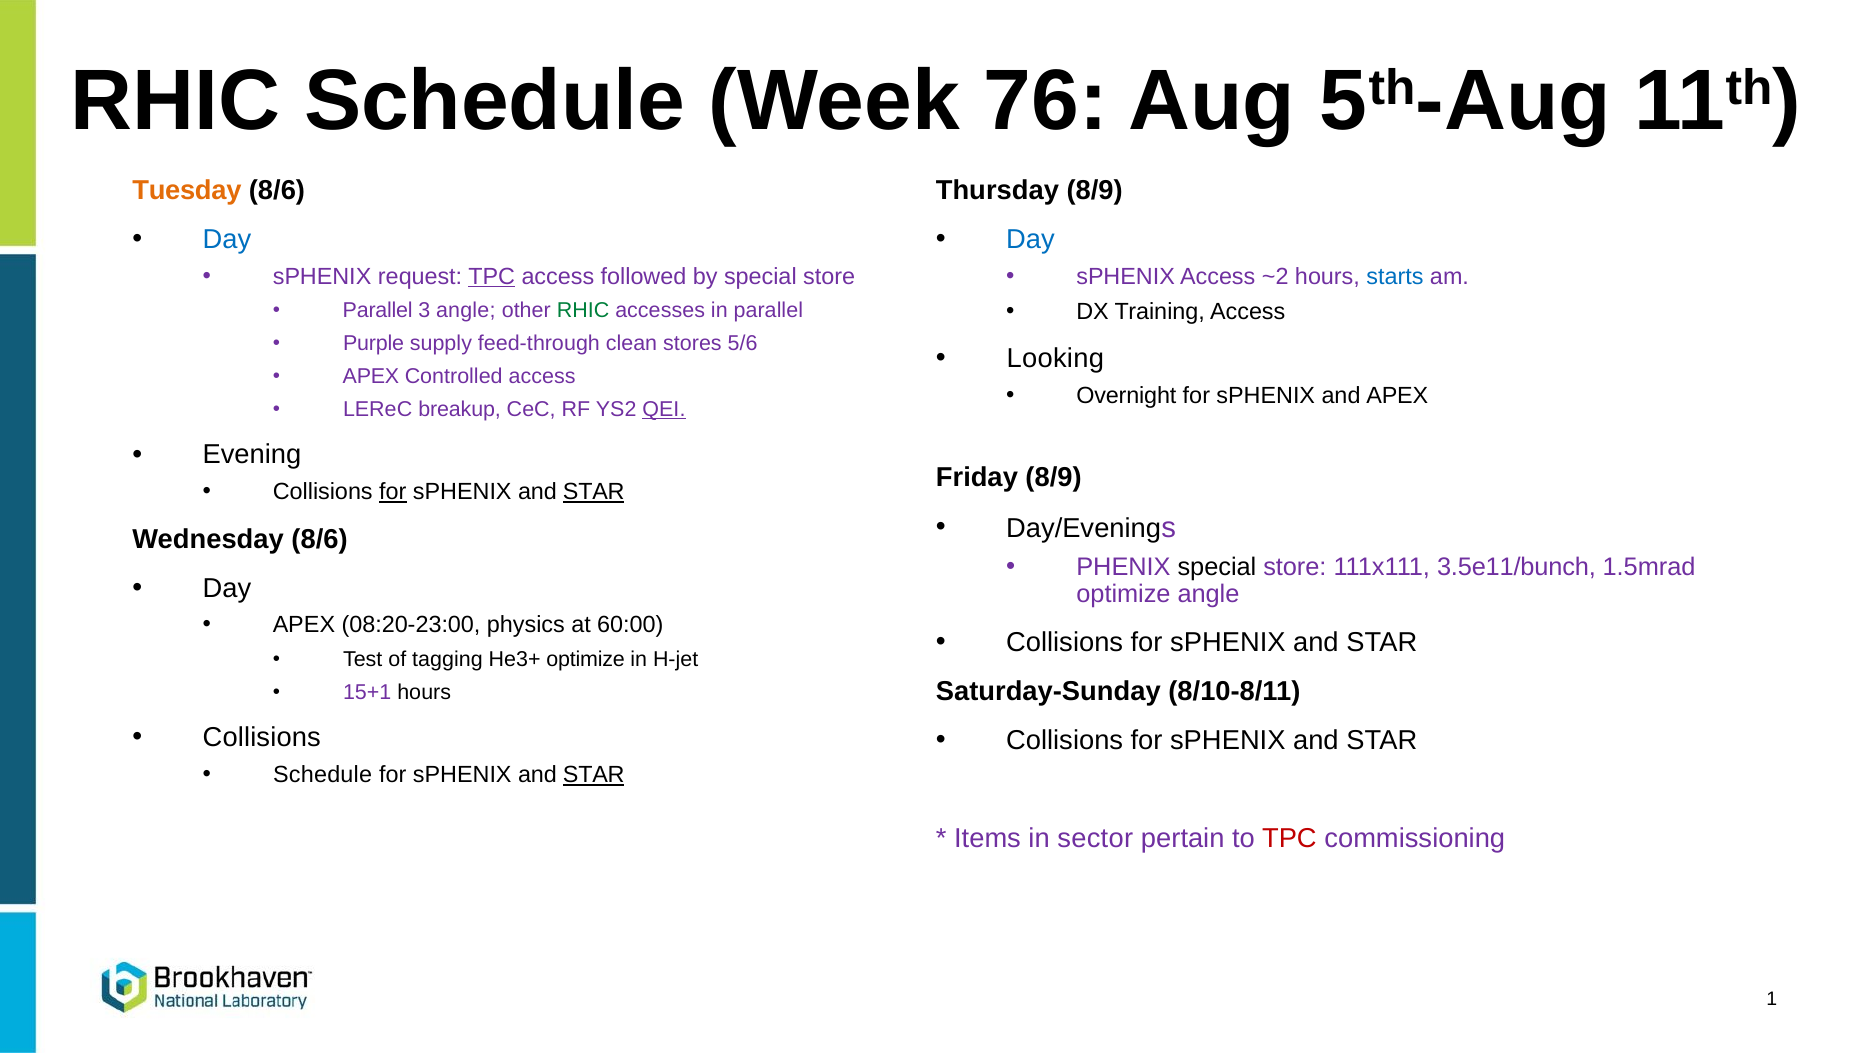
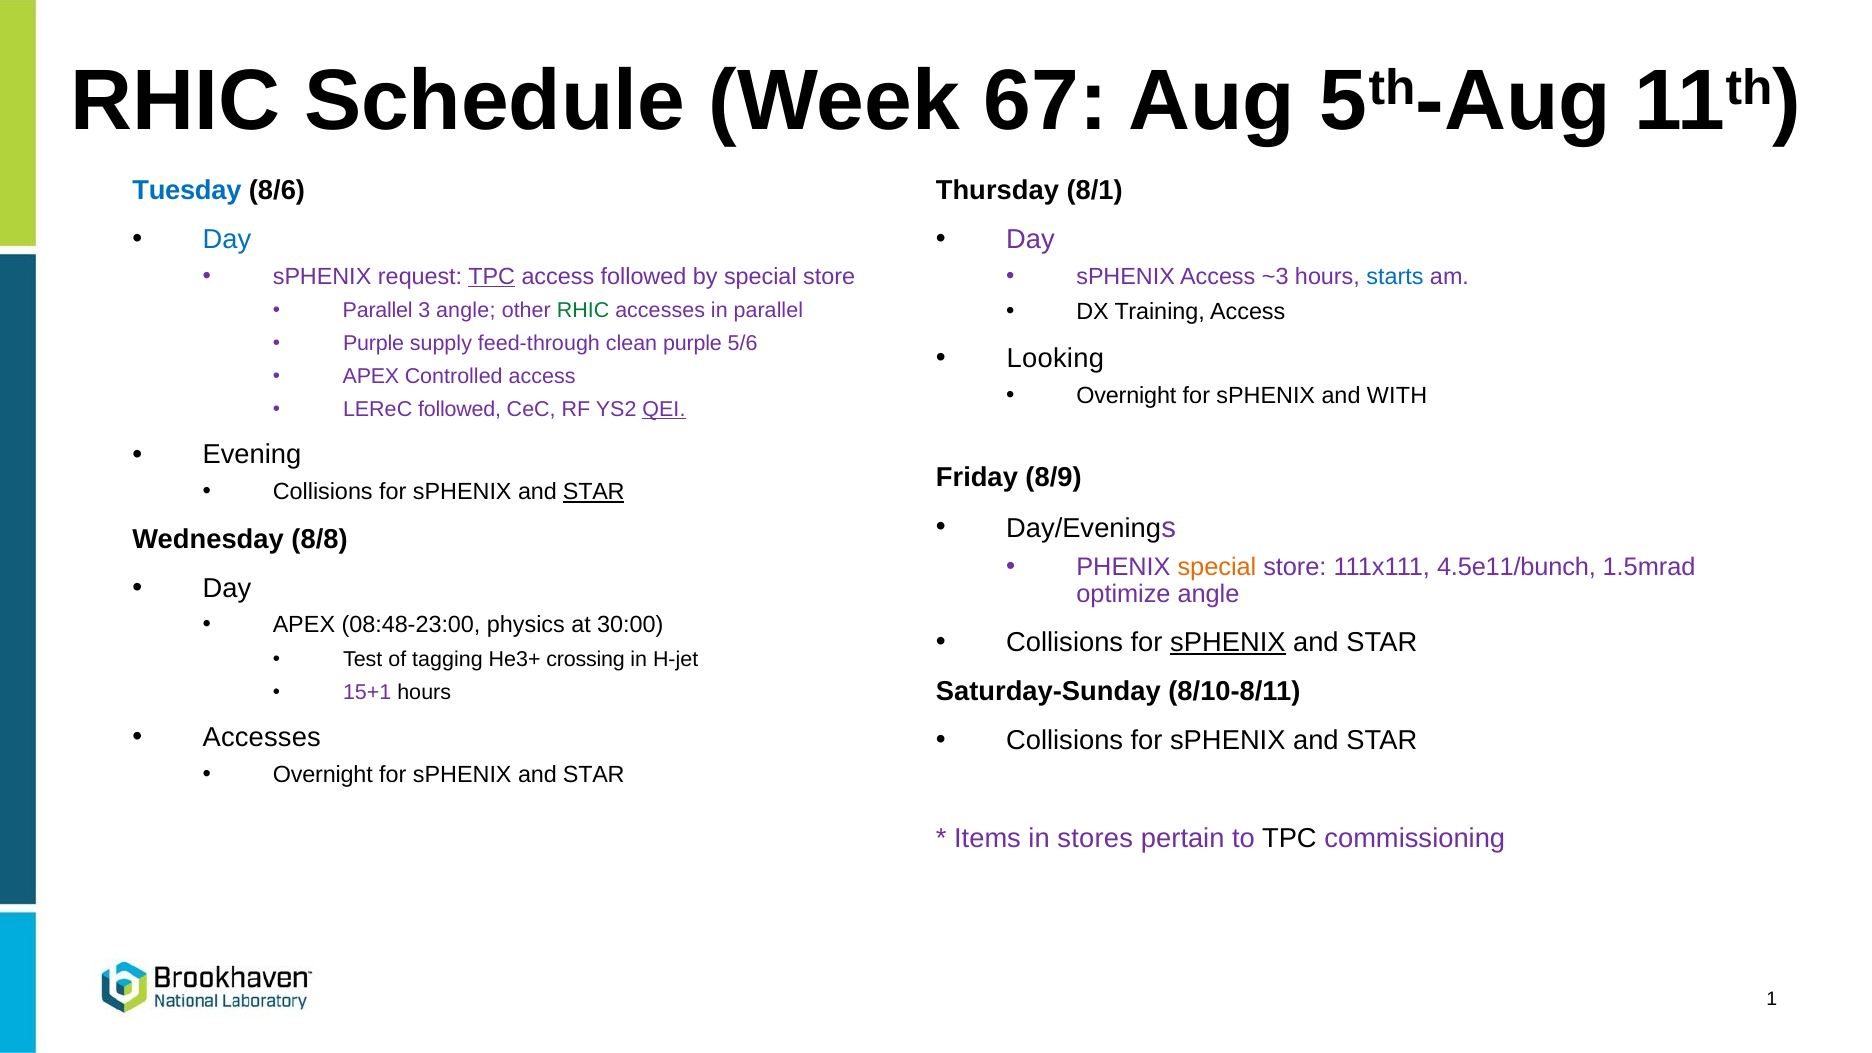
76: 76 -> 67 (1046, 101)
Tuesday colour: orange -> blue (187, 190)
Thursday 8/9: 8/9 -> 8/1 (1095, 190)
Day colour: blue -> purple (1030, 239)
~2: ~2 -> ~3 (1275, 277)
clean stores: stores -> purple (693, 343)
and APEX: APEX -> WITH (1397, 396)
LEReC breakup: breakup -> followed (460, 409)
for underline: present -> none (393, 492)
Wednesday 8/6: 8/6 -> 8/8 (320, 539)
special colour: black -> orange (1217, 567)
3.5e11/bunch: 3.5e11/bunch -> 4.5e11/bunch (1516, 567)
08:20-23:00: 08:20-23:00 -> 08:48-23:00 (411, 625)
60:00: 60:00 -> 30:00 (630, 625)
sPHENIX underline: none -> present (1228, 642)
He3+ optimize: optimize -> crossing (586, 659)
Collisions: Collisions -> Accesses (262, 738)
Schedule: Schedule -> Overnight (323, 775)
STAR underline: present -> none (594, 775)
sector: sector -> stores (1095, 838)
TPC colour: red -> black (1289, 838)
